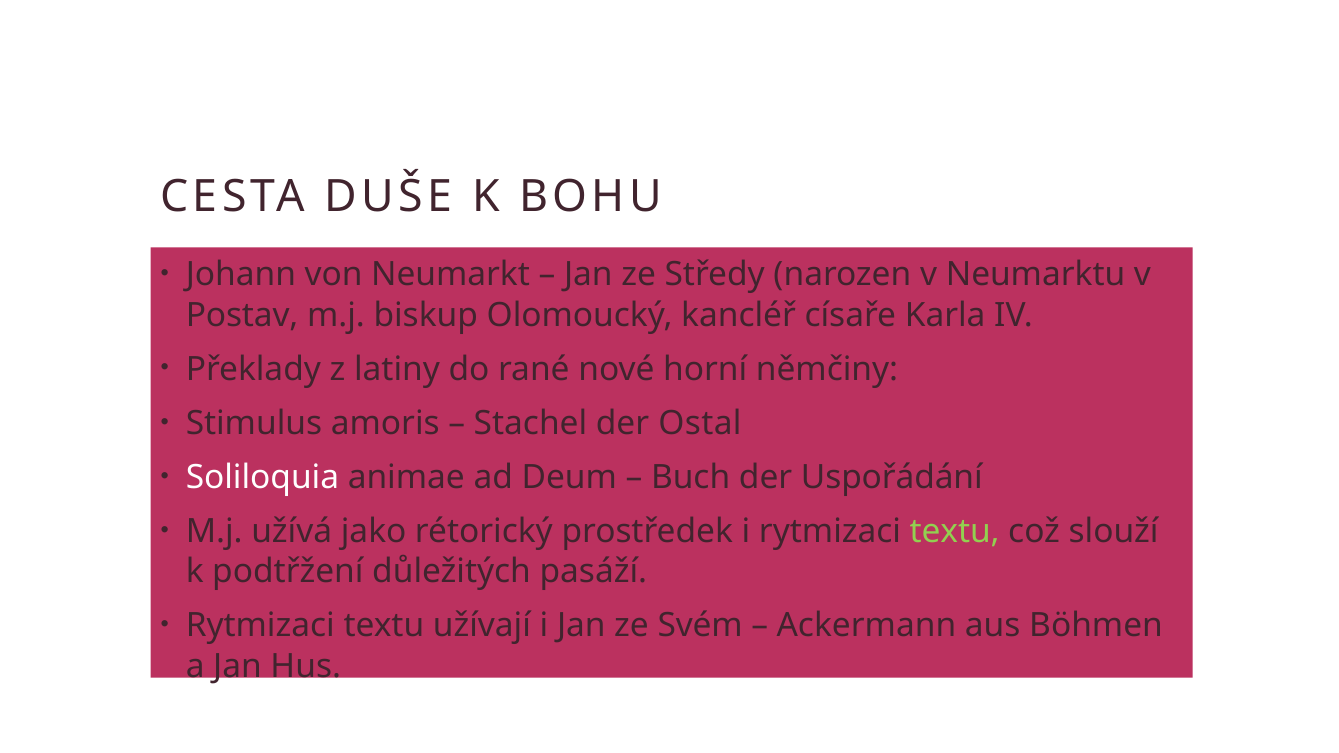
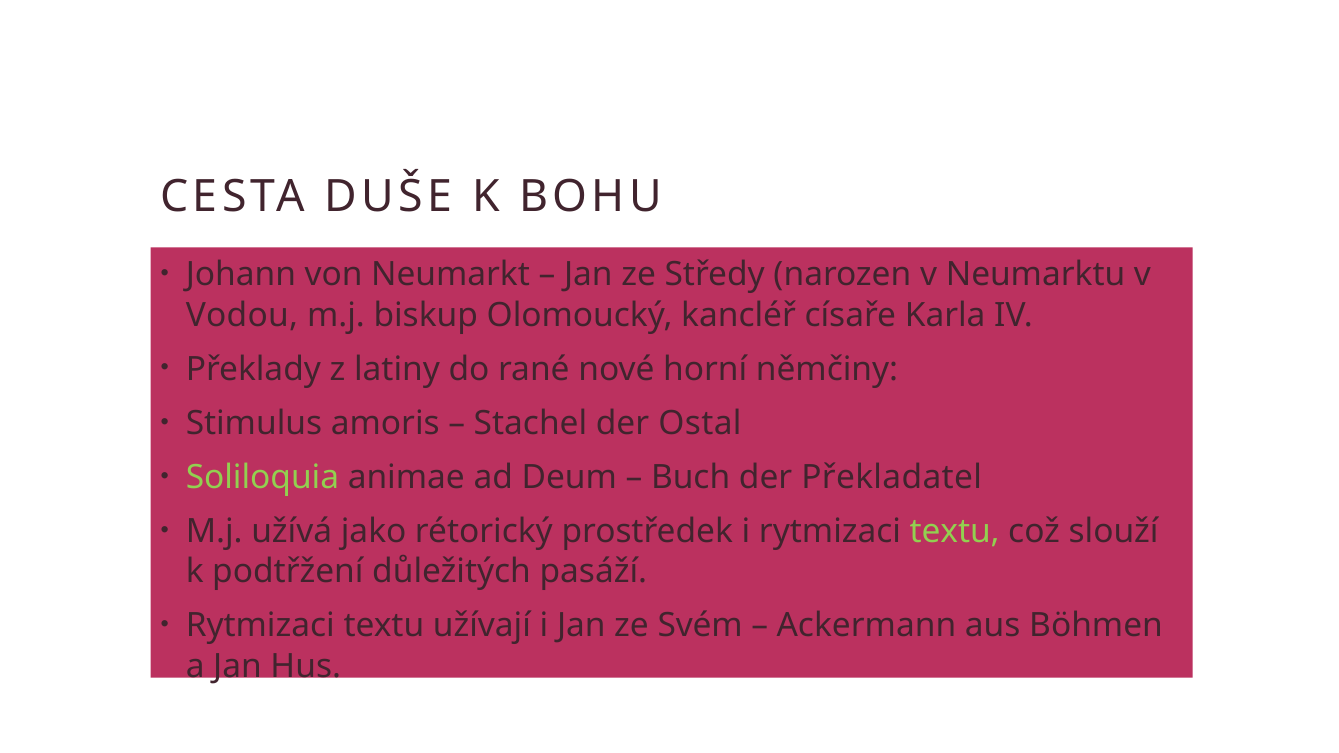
Postav: Postav -> Vodou (242, 315)
Soliloquia colour: white -> light green (262, 478)
Uspořádání: Uspořádání -> Překladatel (892, 478)
